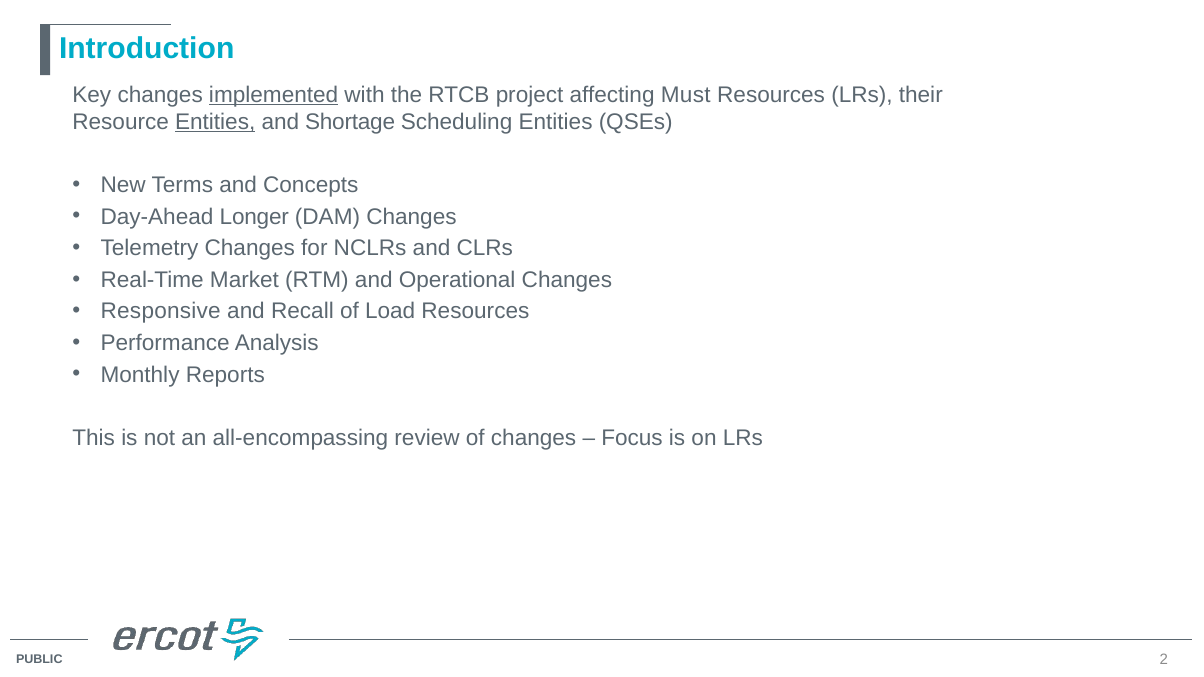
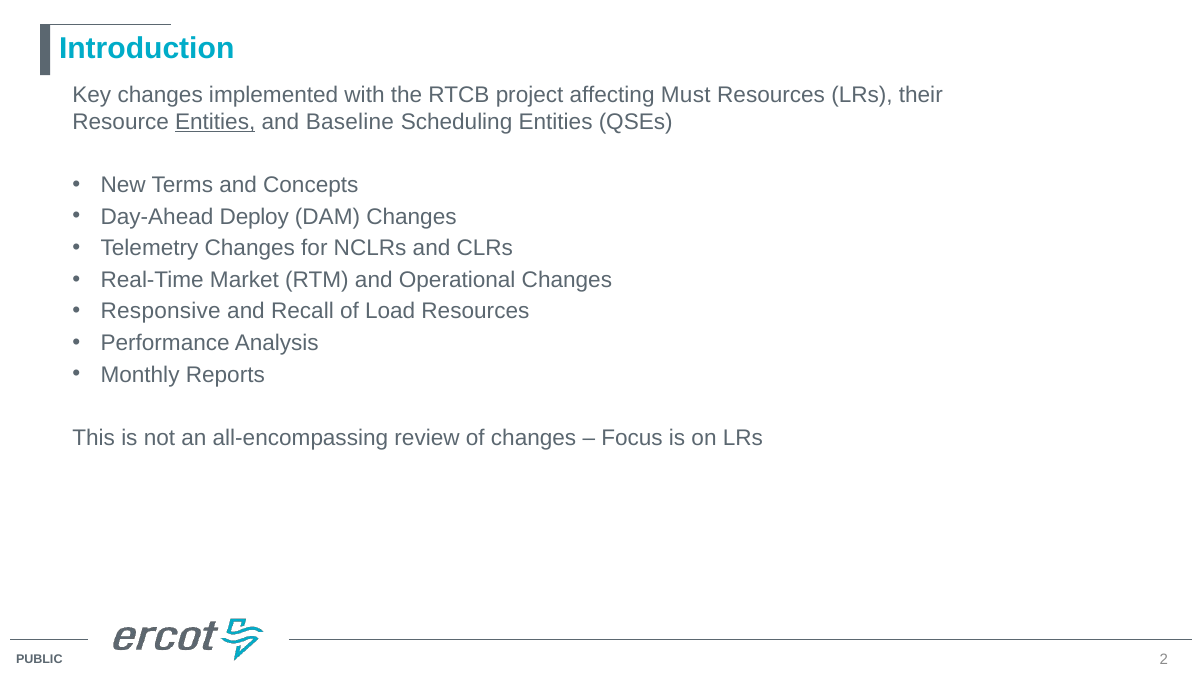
implemented underline: present -> none (274, 95)
Shortage: Shortage -> Baseline (350, 122)
Longer: Longer -> Deploy (254, 217)
